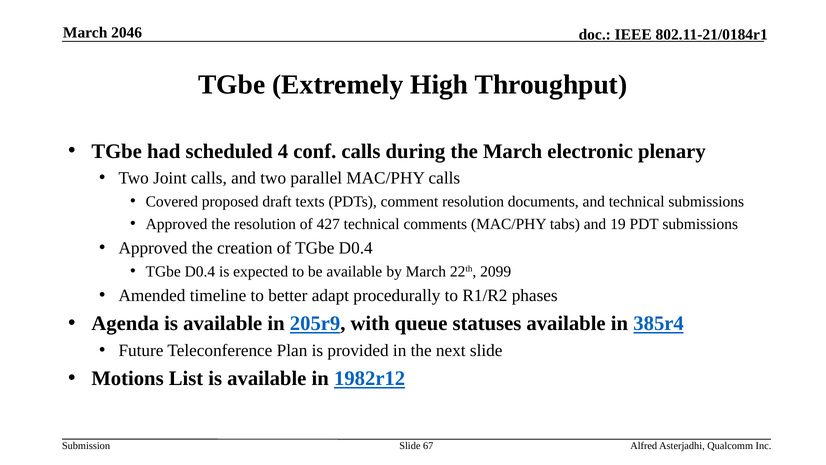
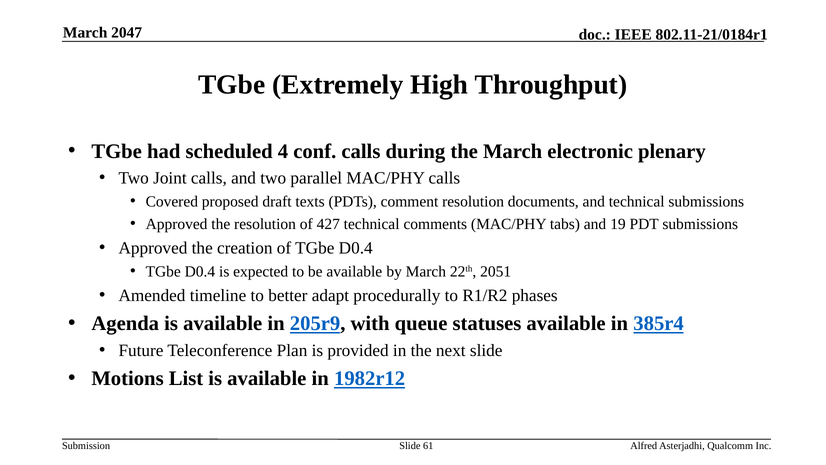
2046: 2046 -> 2047 (127, 33)
2099: 2099 -> 2051 (496, 271)
67: 67 -> 61 (428, 446)
